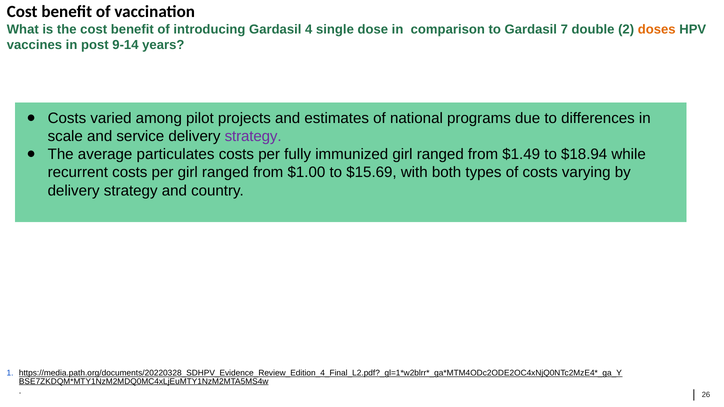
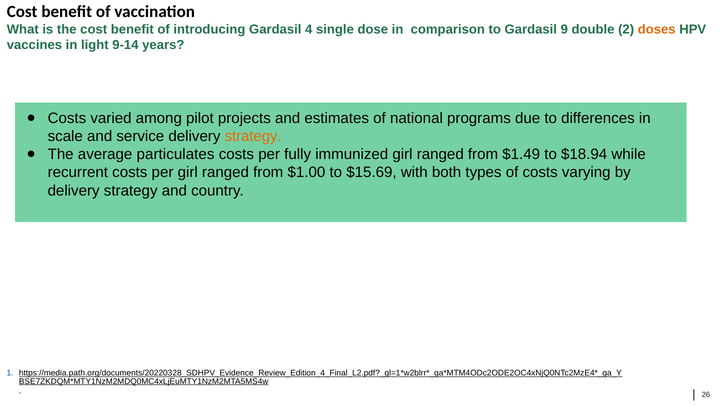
7: 7 -> 9 (564, 29)
post: post -> light (95, 45)
strategy colour: purple -> orange (253, 136)
